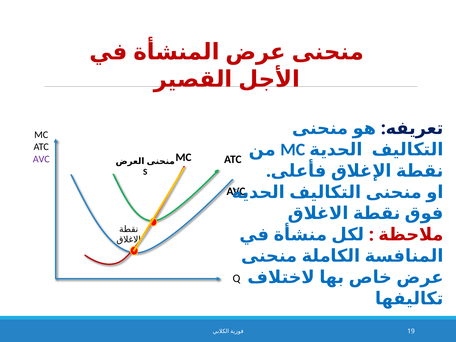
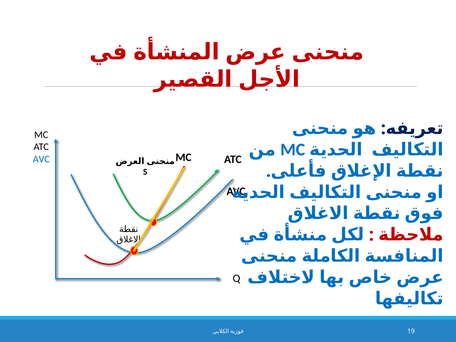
AVC colour: purple -> blue (41, 159)
